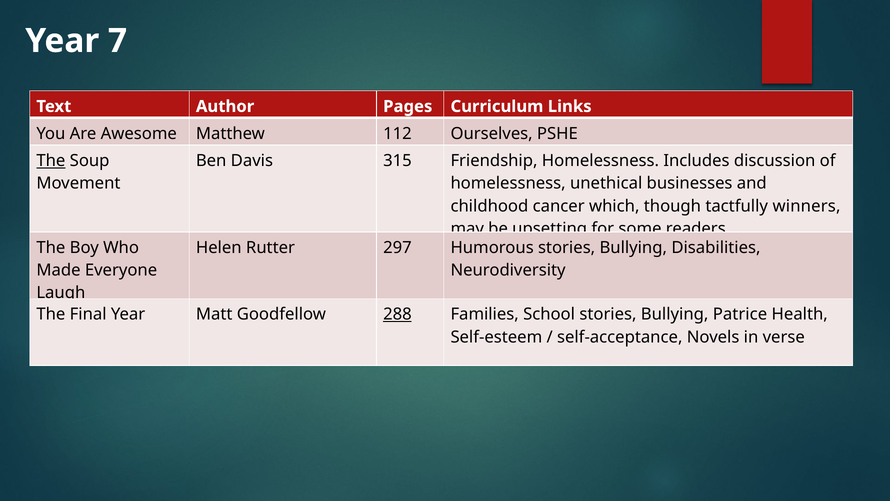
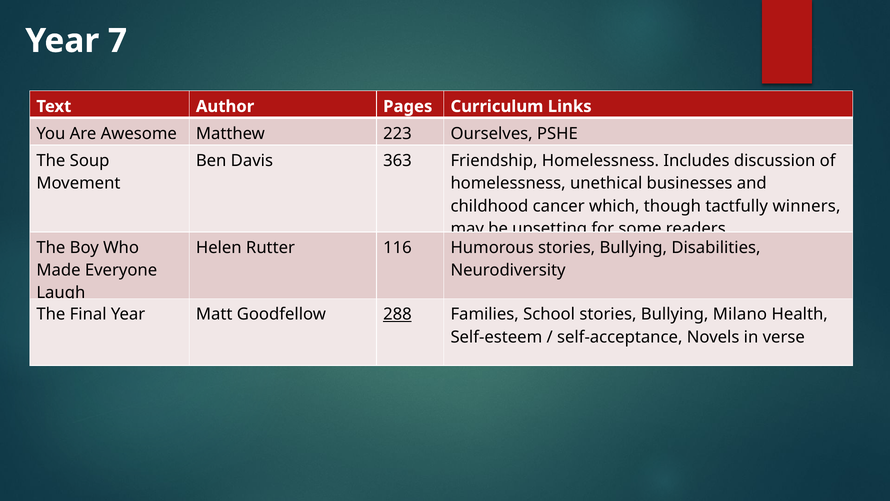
112: 112 -> 223 (397, 133)
The underline: present -> none (51, 161)
315: 315 -> 363 (397, 161)
297: 297 -> 116 (397, 247)
Patrice: Patrice -> Milano (740, 314)
